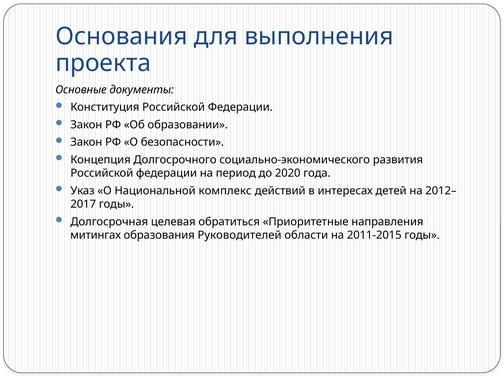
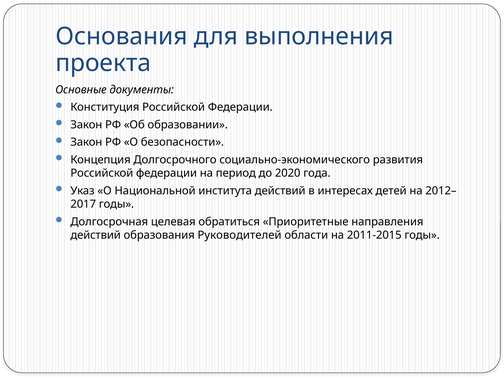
комплекс: комплекс -> института (225, 191)
митингах: митингах -> действий (96, 235)
